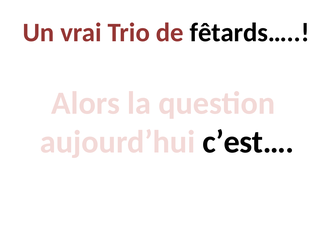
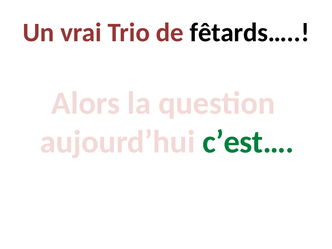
c’est… colour: black -> green (248, 142)
